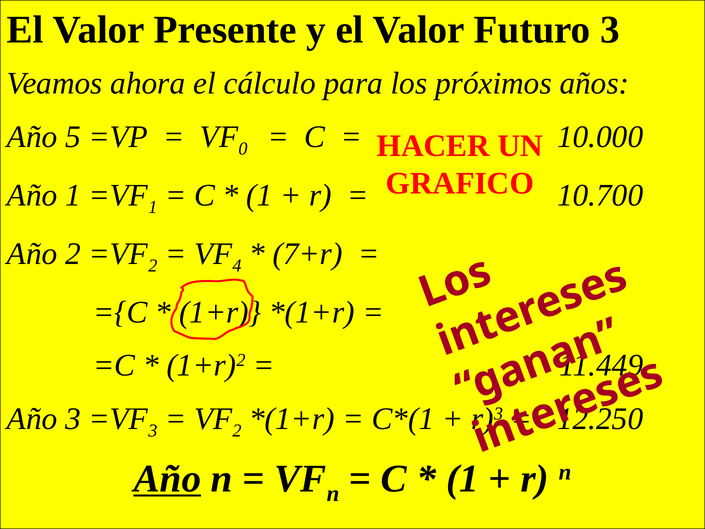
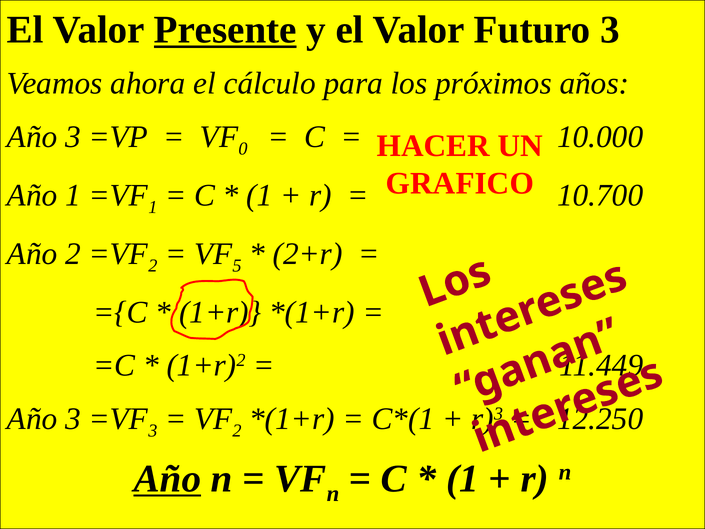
Presente underline: none -> present (225, 30)
5: 5 -> 3 (73, 137)
4: 4 -> 5 (237, 266)
7+r: 7+r -> 2+r (308, 254)
